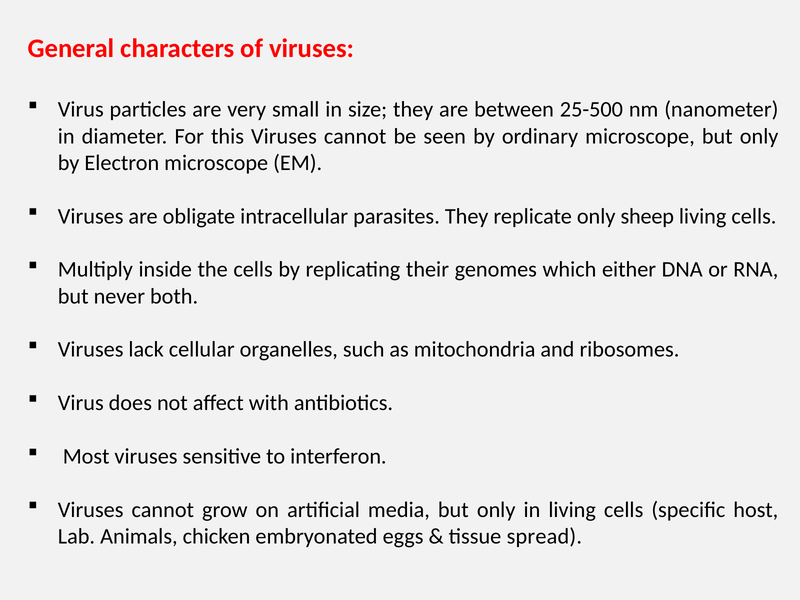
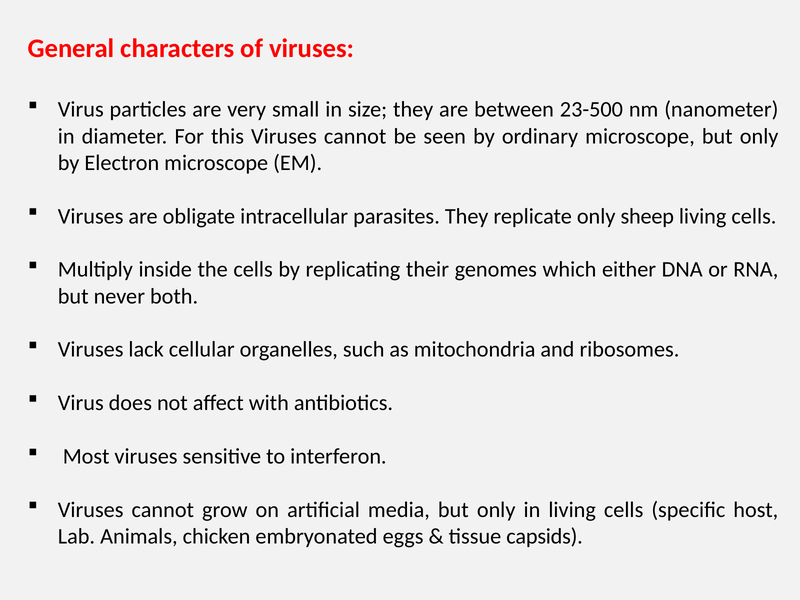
25-500: 25-500 -> 23-500 (591, 110)
spread: spread -> capsids (545, 536)
